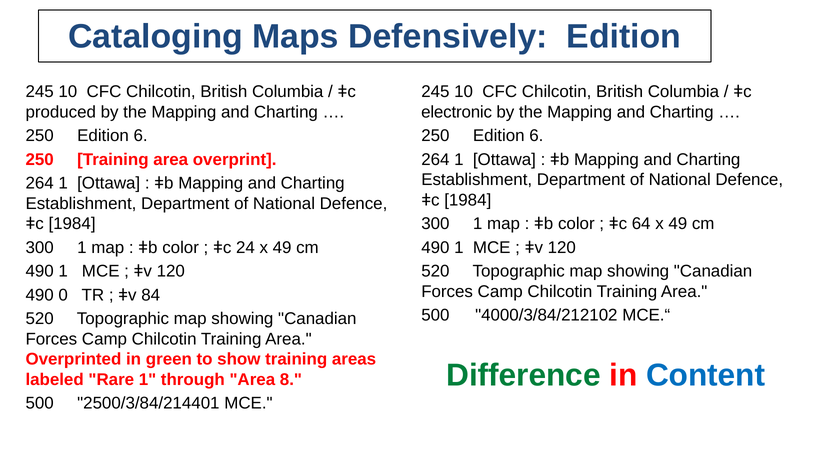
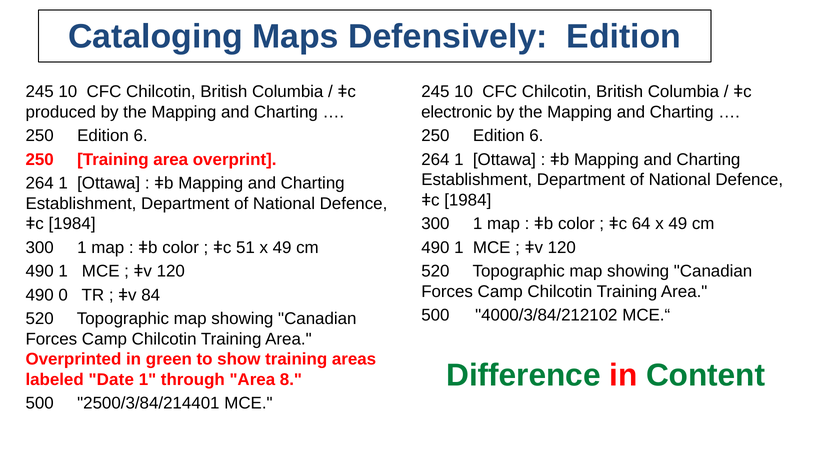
24: 24 -> 51 (245, 248)
Content colour: blue -> green (706, 376)
Rare: Rare -> Date (111, 380)
